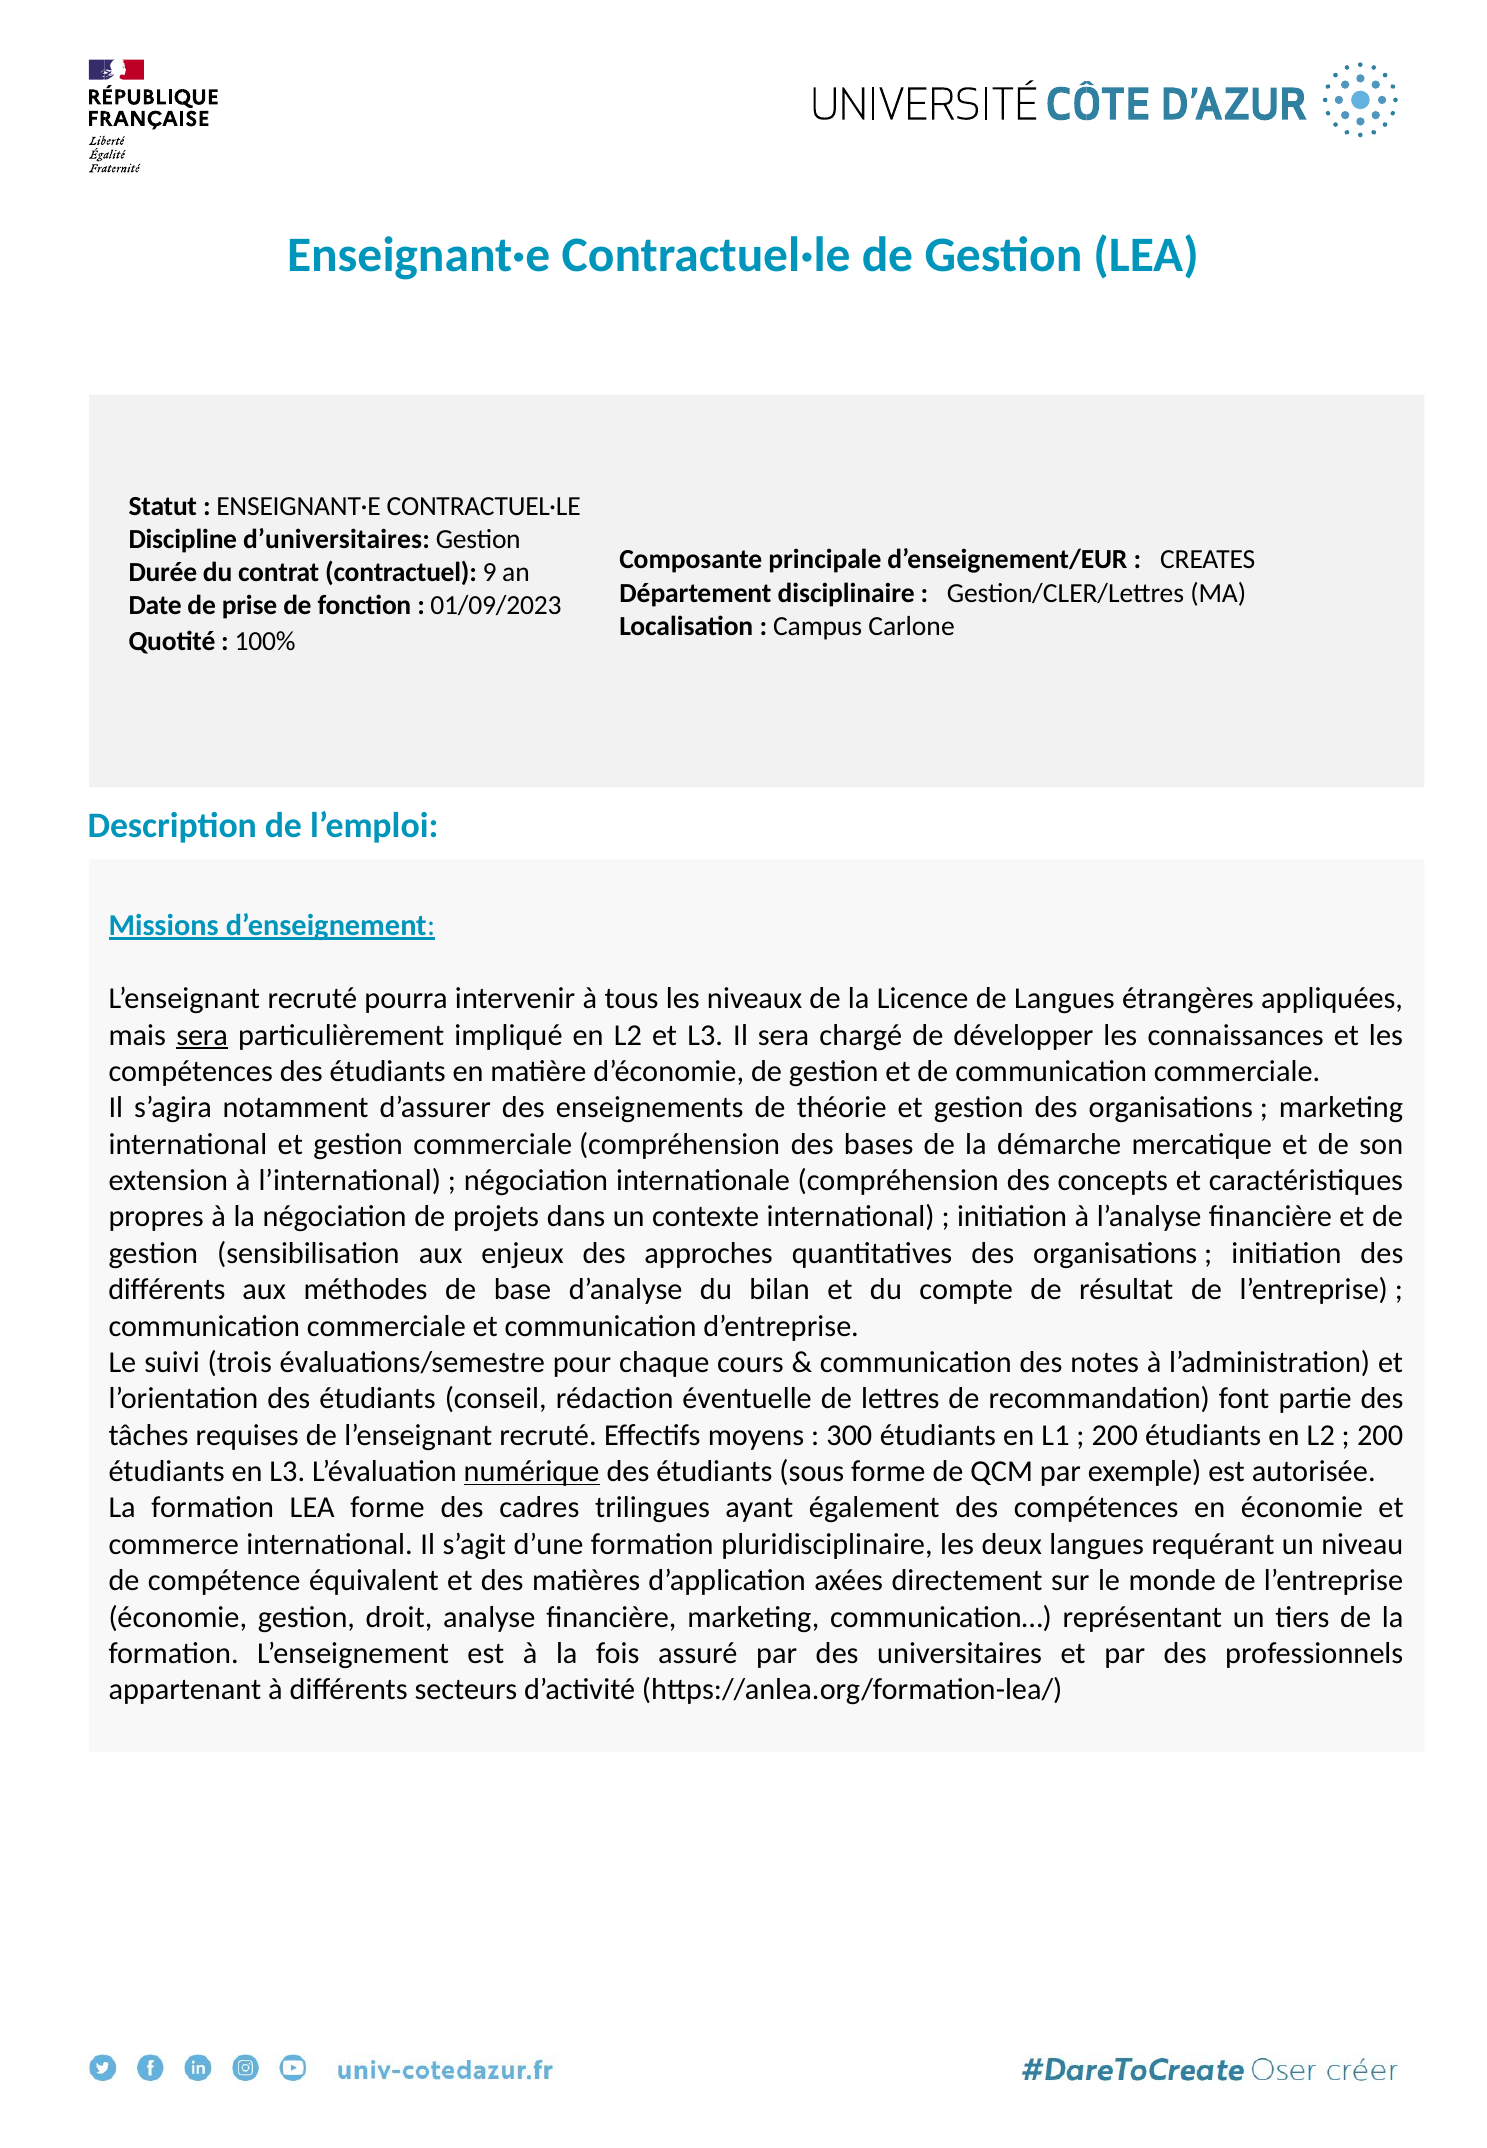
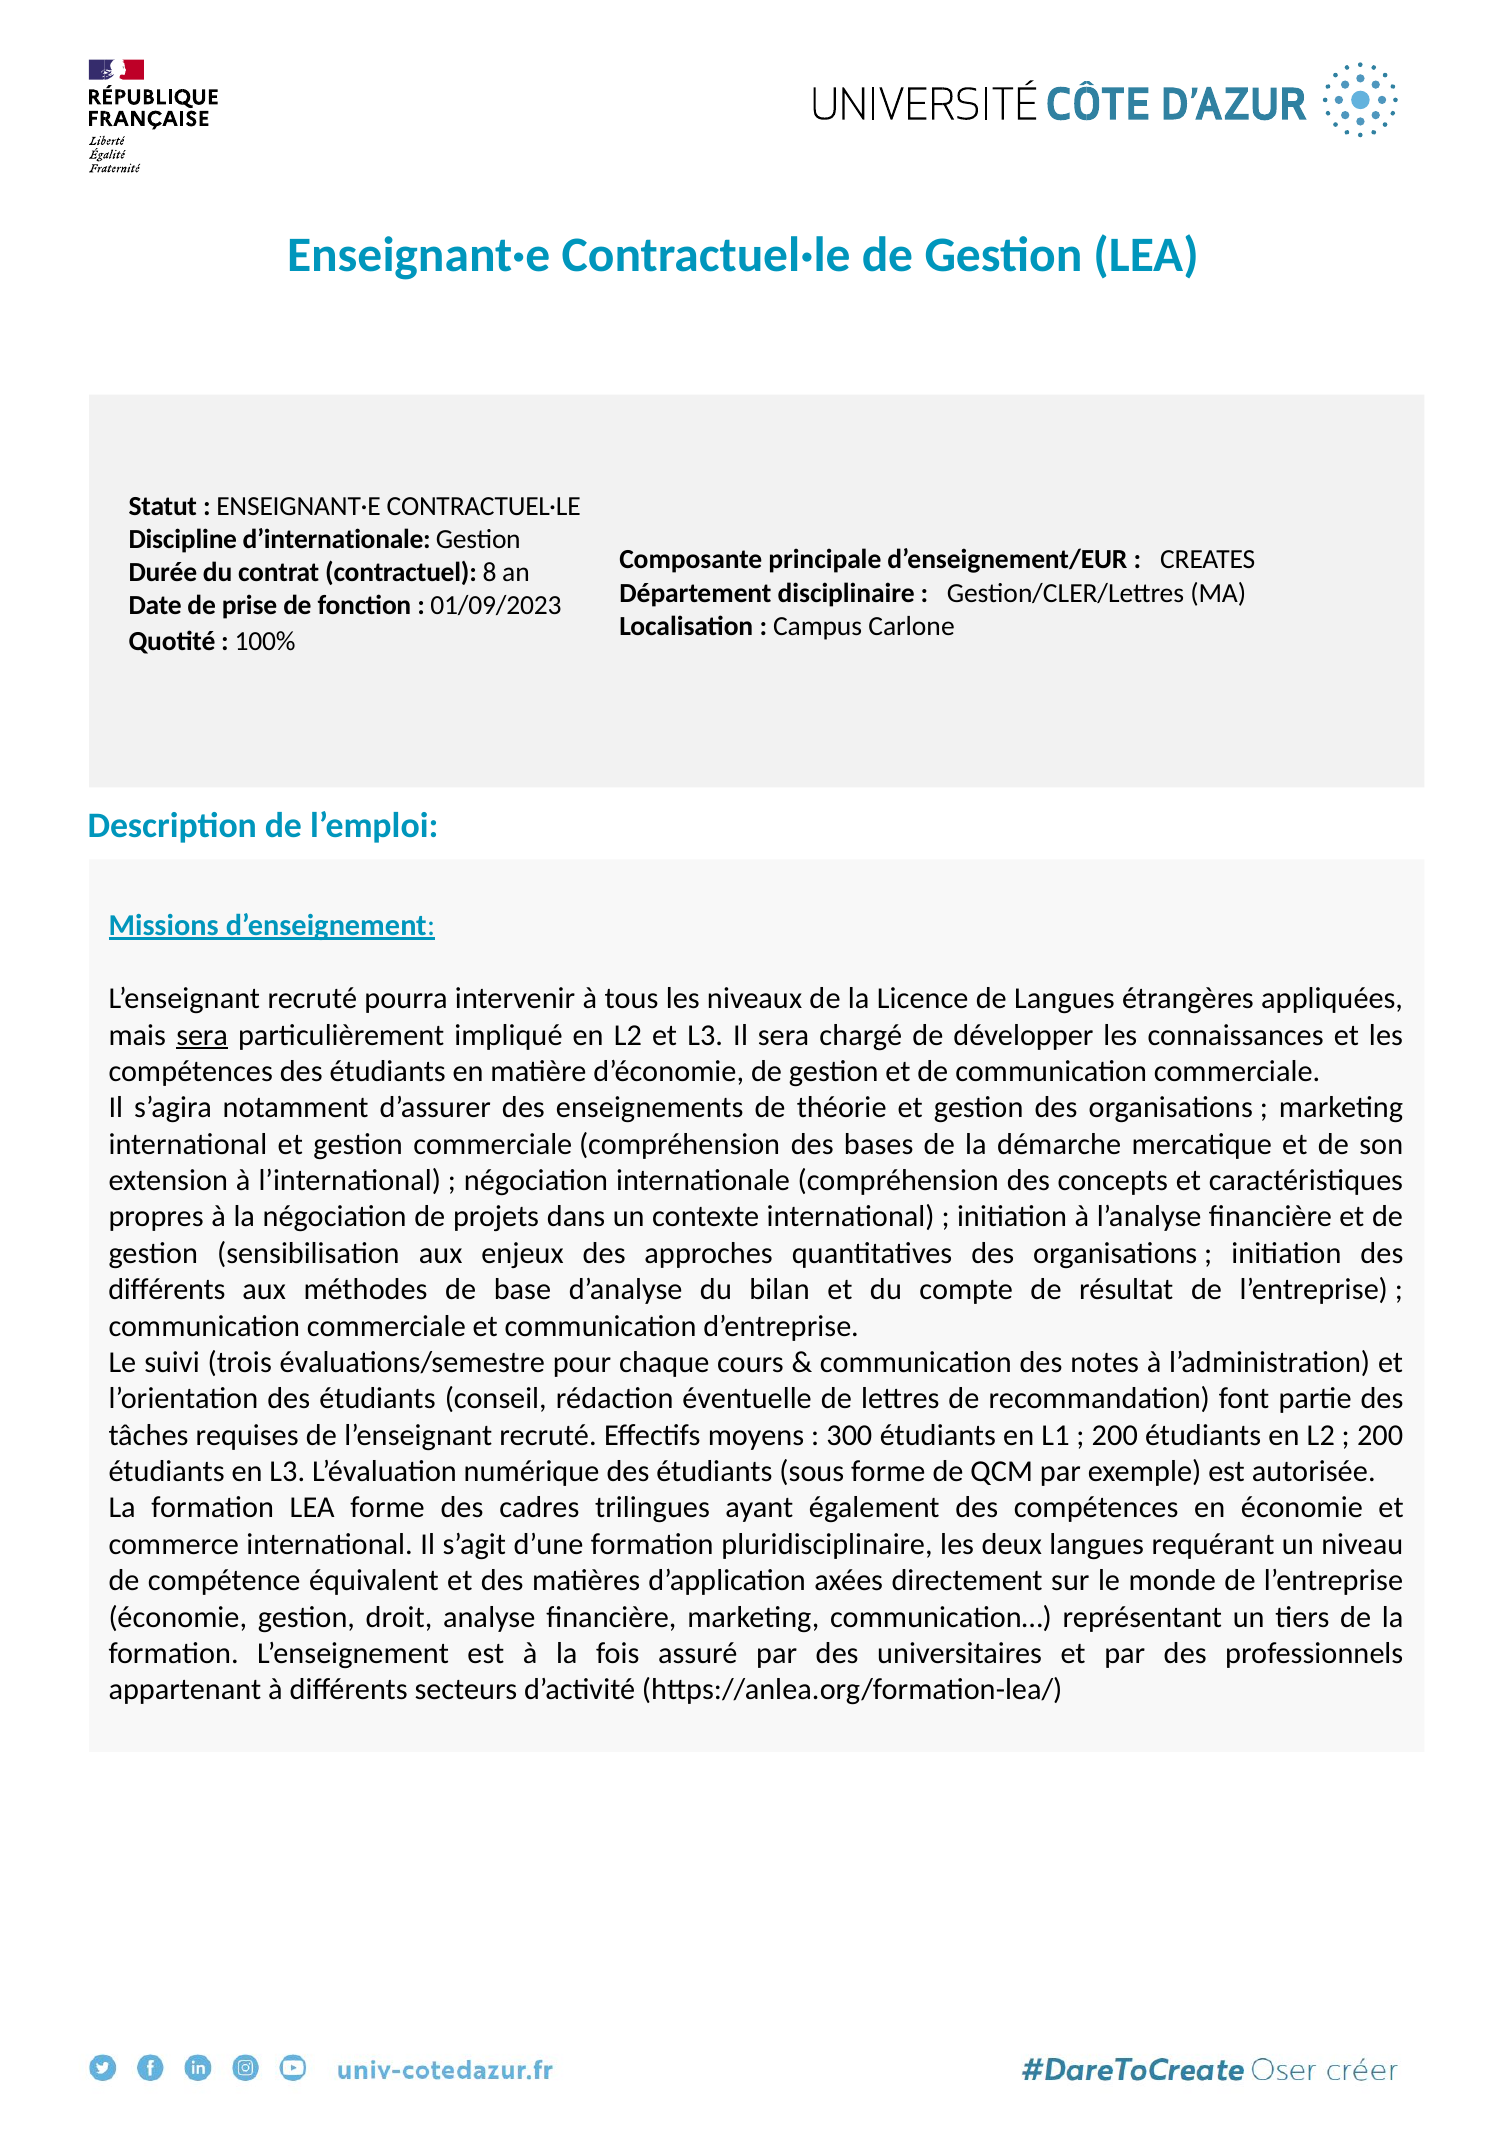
d’universitaires: d’universitaires -> d’internationale (337, 539)
9: 9 -> 8 (490, 572)
numérique underline: present -> none (532, 1471)
